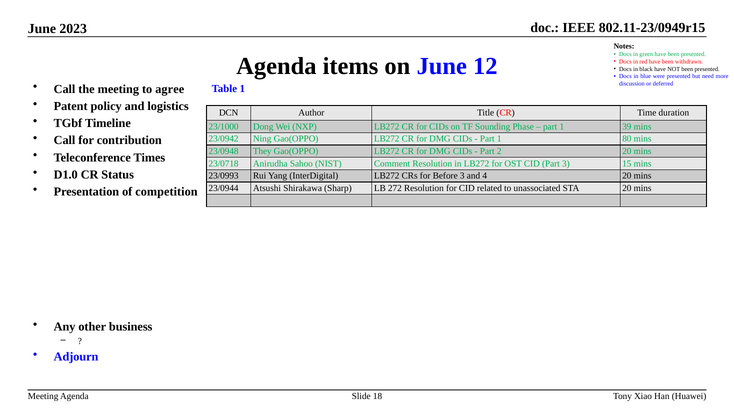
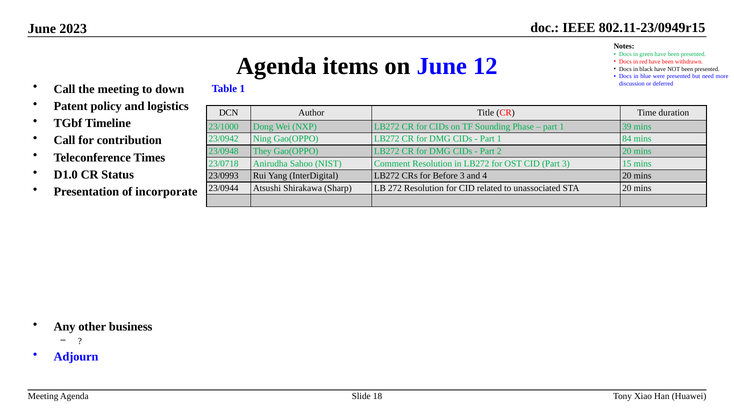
agree: agree -> down (170, 89)
80: 80 -> 84 (627, 139)
competition: competition -> incorporate (166, 192)
